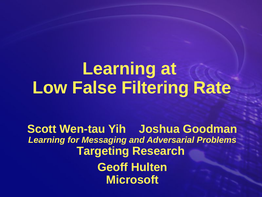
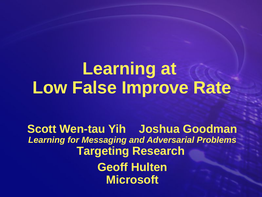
Filtering: Filtering -> Improve (155, 87)
